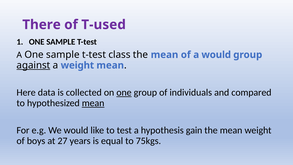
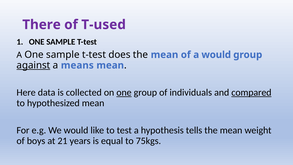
class: class -> does (120, 55)
a weight: weight -> means (77, 65)
compared underline: none -> present (251, 92)
mean underline: present -> none (93, 103)
gain: gain -> tells (194, 130)
27: 27 -> 21 (62, 141)
